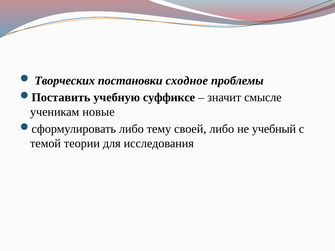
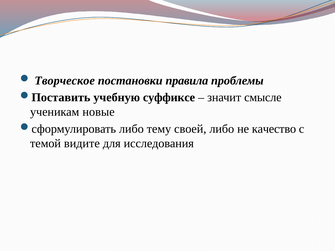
Творческих: Творческих -> Творческое (65, 81)
сходное: сходное -> правила (187, 81)
учебный: учебный -> качество (274, 129)
теории: теории -> видите (82, 144)
